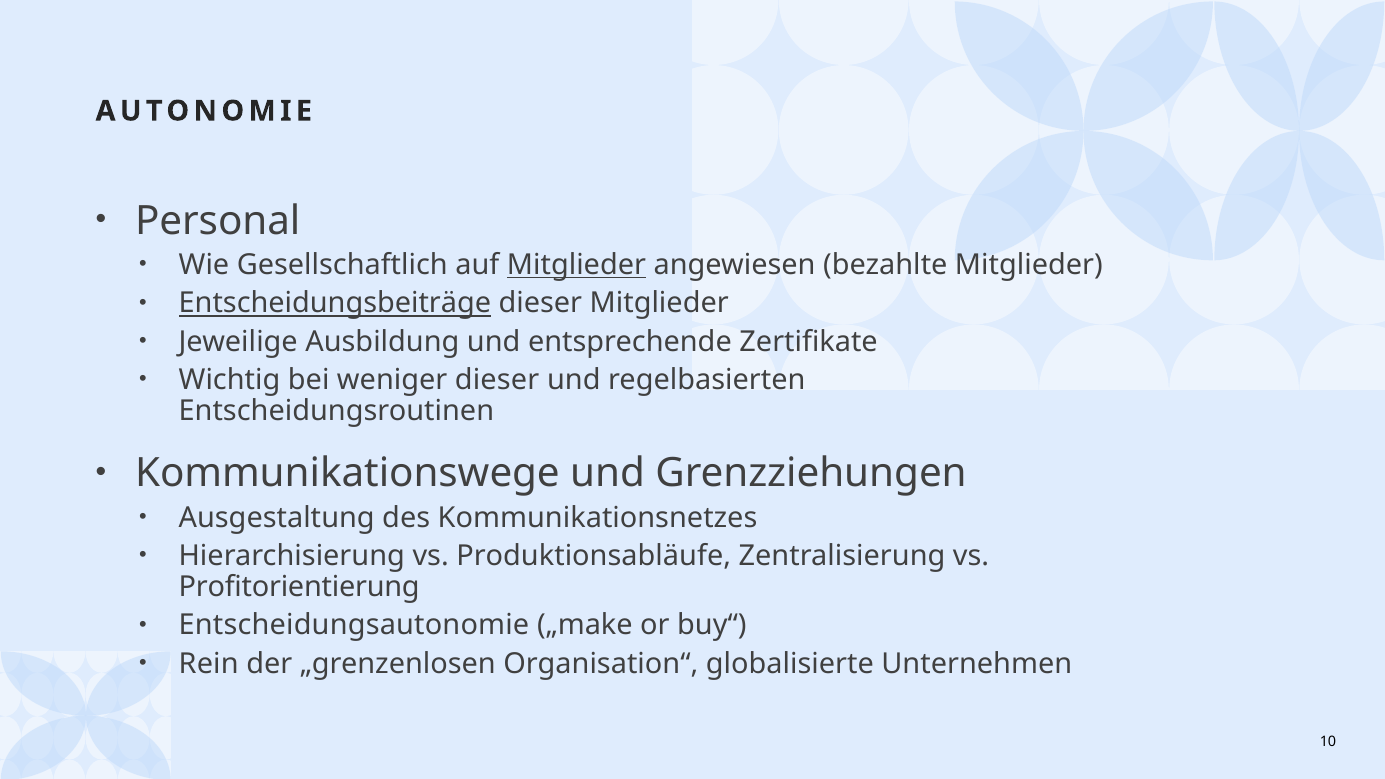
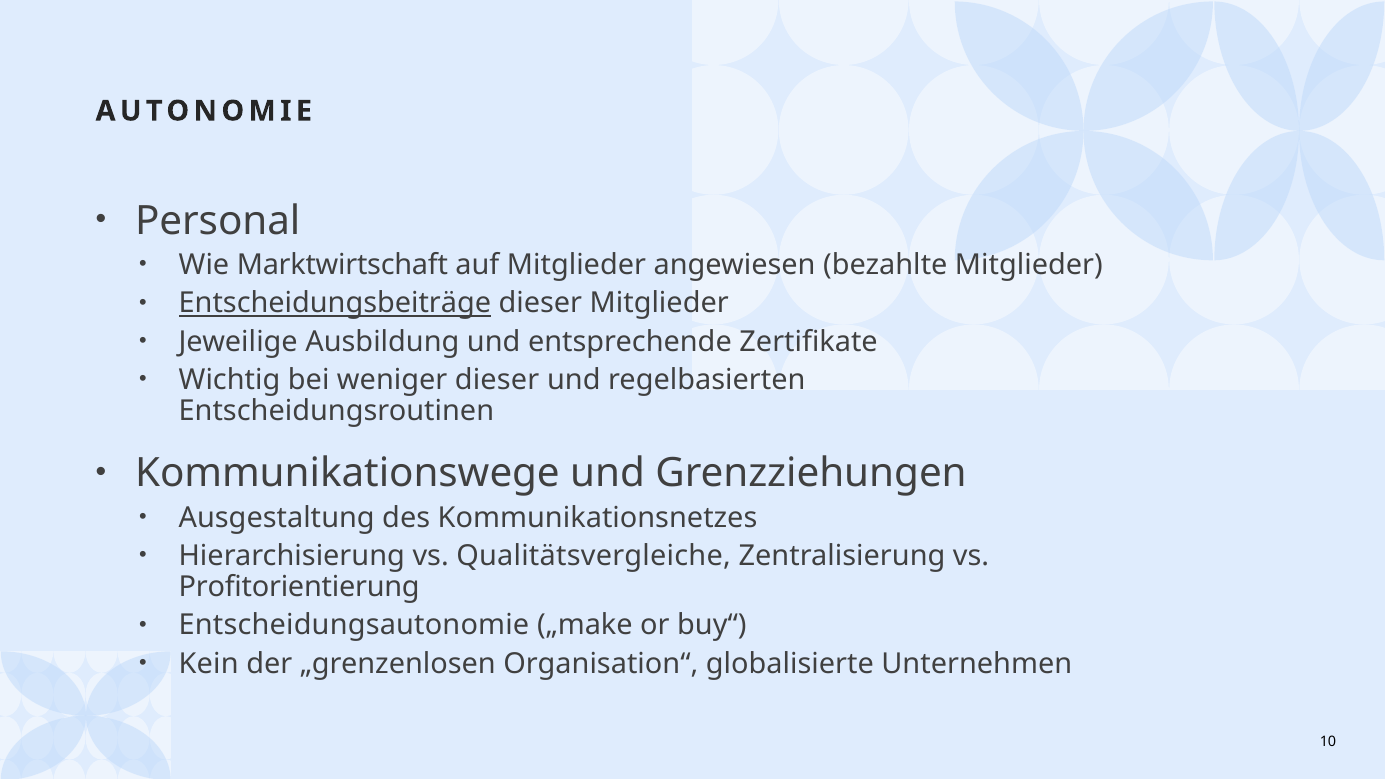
Gesellschaftlich: Gesellschaftlich -> Marktwirtschaft (342, 265)
Mitglieder underline: present -> none (576, 265)
Produktionsabläufe: Produktionsabläufe -> Qualitätsvergleiche (594, 556)
Rein: Rein -> Kein (209, 664)
